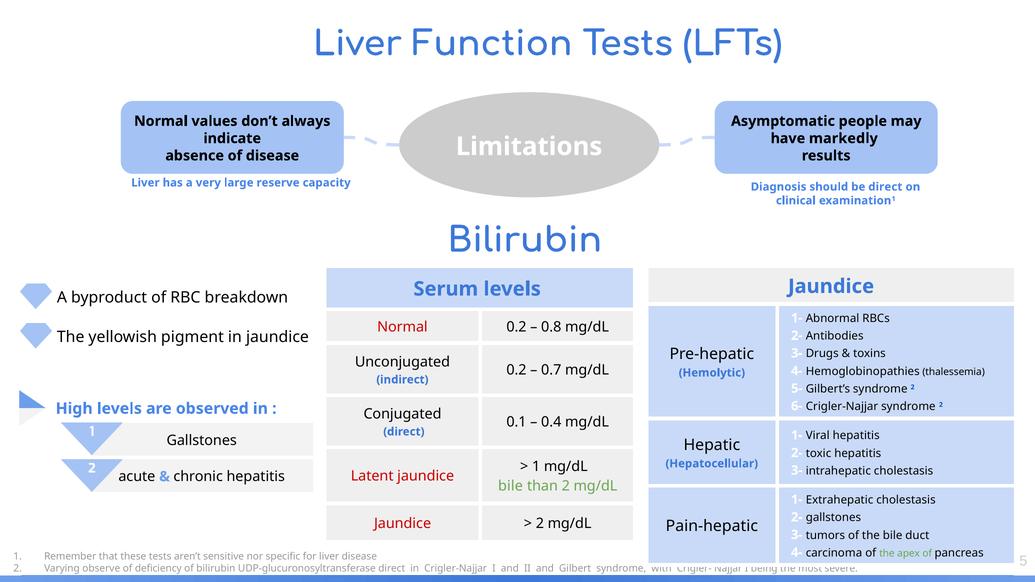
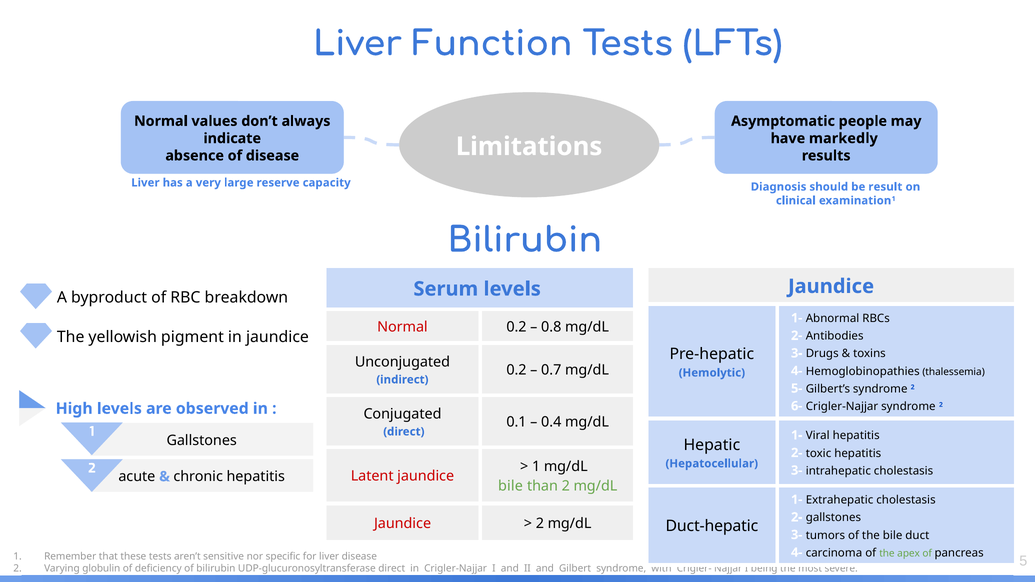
be direct: direct -> result (885, 187)
Pain-hepatic: Pain-hepatic -> Duct-hepatic (712, 526)
observe: observe -> globulin (101, 569)
